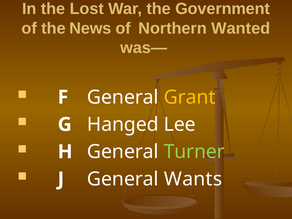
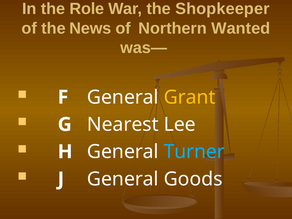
Lost: Lost -> Role (87, 9)
Government: Government -> Shopkeeper (222, 9)
Hanged: Hanged -> Nearest (123, 124)
Turner colour: light green -> light blue (194, 152)
Wants: Wants -> Goods (193, 179)
